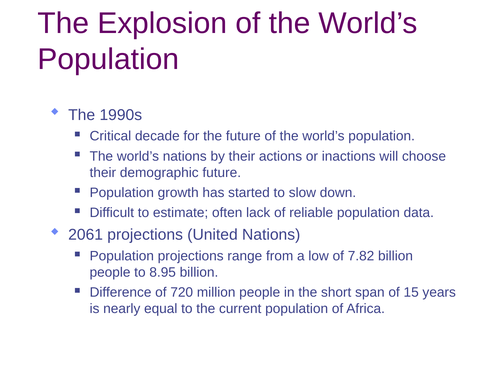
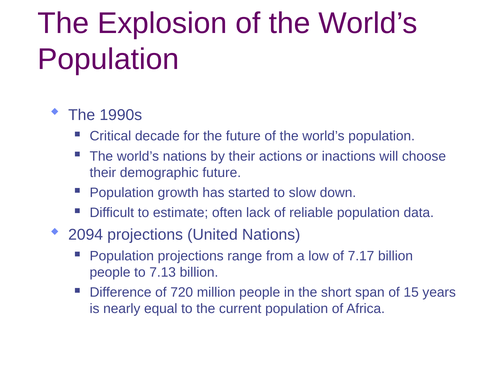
2061: 2061 -> 2094 (86, 235)
7.82: 7.82 -> 7.17 (361, 256)
8.95: 8.95 -> 7.13 (163, 273)
